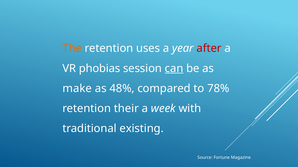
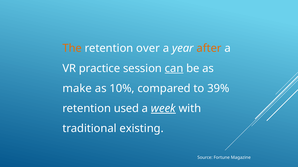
uses: uses -> over (148, 48)
after colour: red -> orange (209, 48)
phobias: phobias -> practice (100, 69)
48%: 48% -> 10% (122, 89)
78%: 78% -> 39% (218, 89)
their: their -> used (126, 109)
week underline: none -> present (163, 109)
